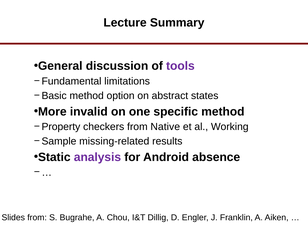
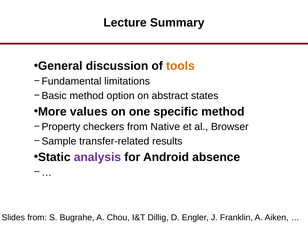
tools colour: purple -> orange (180, 66)
invalid: invalid -> values (89, 112)
Working: Working -> Browser (230, 127)
missing-related: missing-related -> transfer-related (114, 141)
